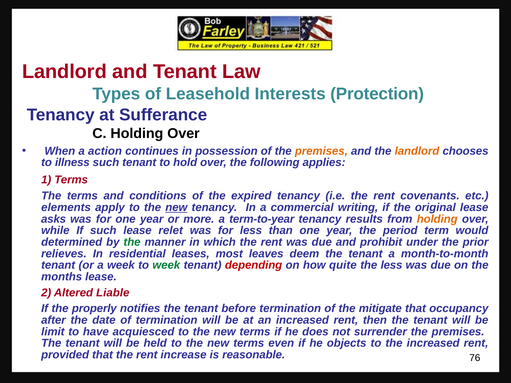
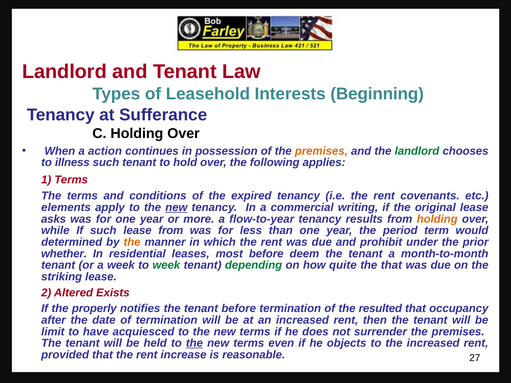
Protection: Protection -> Beginning (377, 94)
landlord colour: orange -> green (417, 151)
term-to-year: term-to-year -> flow-to-year (262, 219)
lease relet: relet -> from (171, 231)
the colour: green -> orange (132, 242)
relieves: relieves -> whether (64, 254)
most leaves: leaves -> before (266, 254)
depending colour: red -> green (254, 265)
the less: less -> that (391, 265)
months: months -> striking (62, 277)
Liable: Liable -> Exists (113, 293)
mitigate: mitigate -> resulted (380, 309)
the underline: none -> present (194, 343)
76: 76 -> 27 (475, 358)
